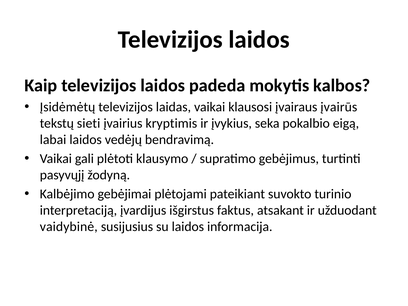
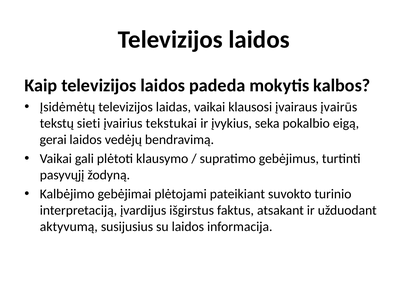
kryptimis: kryptimis -> tekstukai (171, 123)
labai: labai -> gerai (53, 140)
vaidybinė: vaidybinė -> aktyvumą (69, 227)
